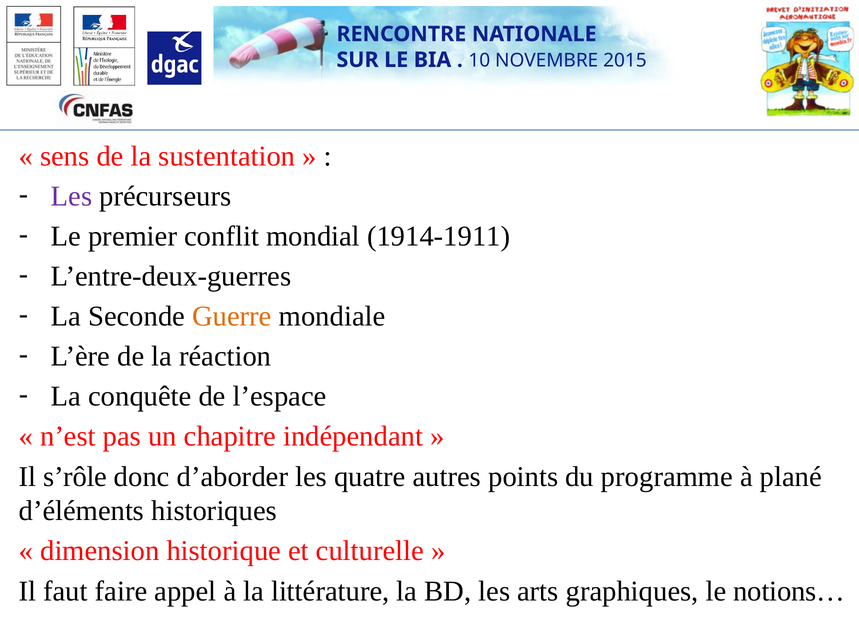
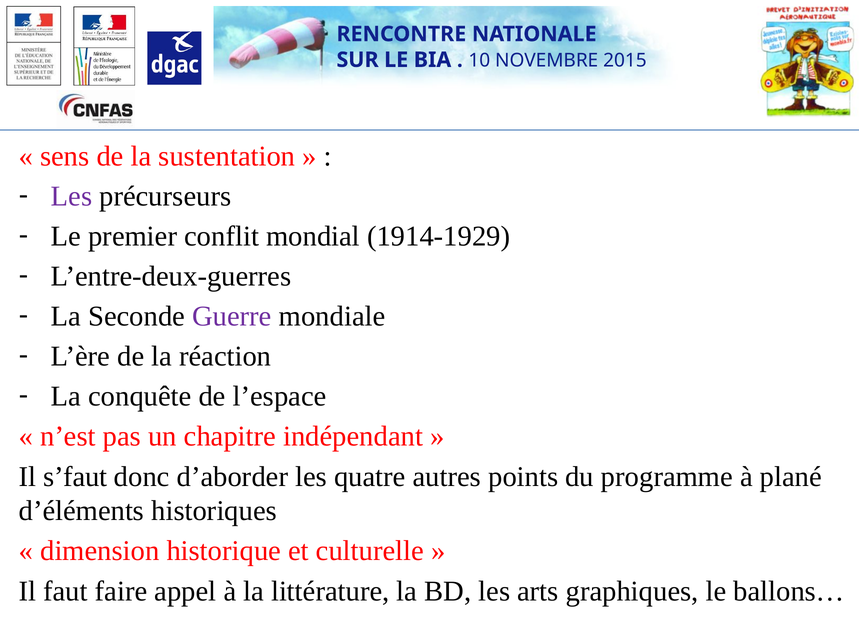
1914-1911: 1914-1911 -> 1914-1929 (439, 236)
Guerre colour: orange -> purple (232, 316)
s’rôle: s’rôle -> s’faut (75, 477)
notions…: notions… -> ballons… (789, 591)
